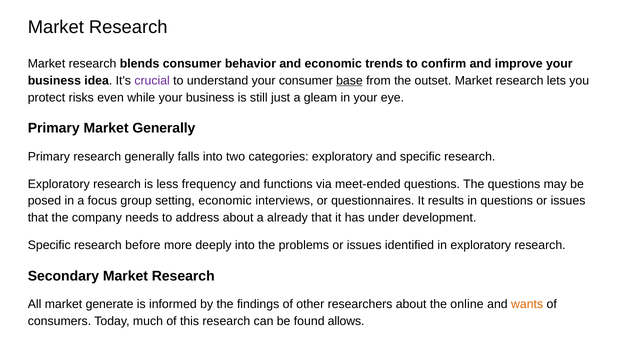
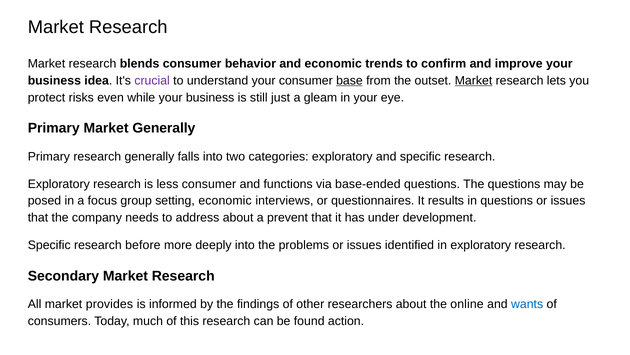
Market underline: none -> present (474, 80)
less frequency: frequency -> consumer (209, 184)
meet-ended: meet-ended -> base-ended (368, 184)
already: already -> prevent (288, 217)
generate: generate -> provides (109, 304)
wants colour: orange -> blue (527, 304)
allows: allows -> action (346, 321)
